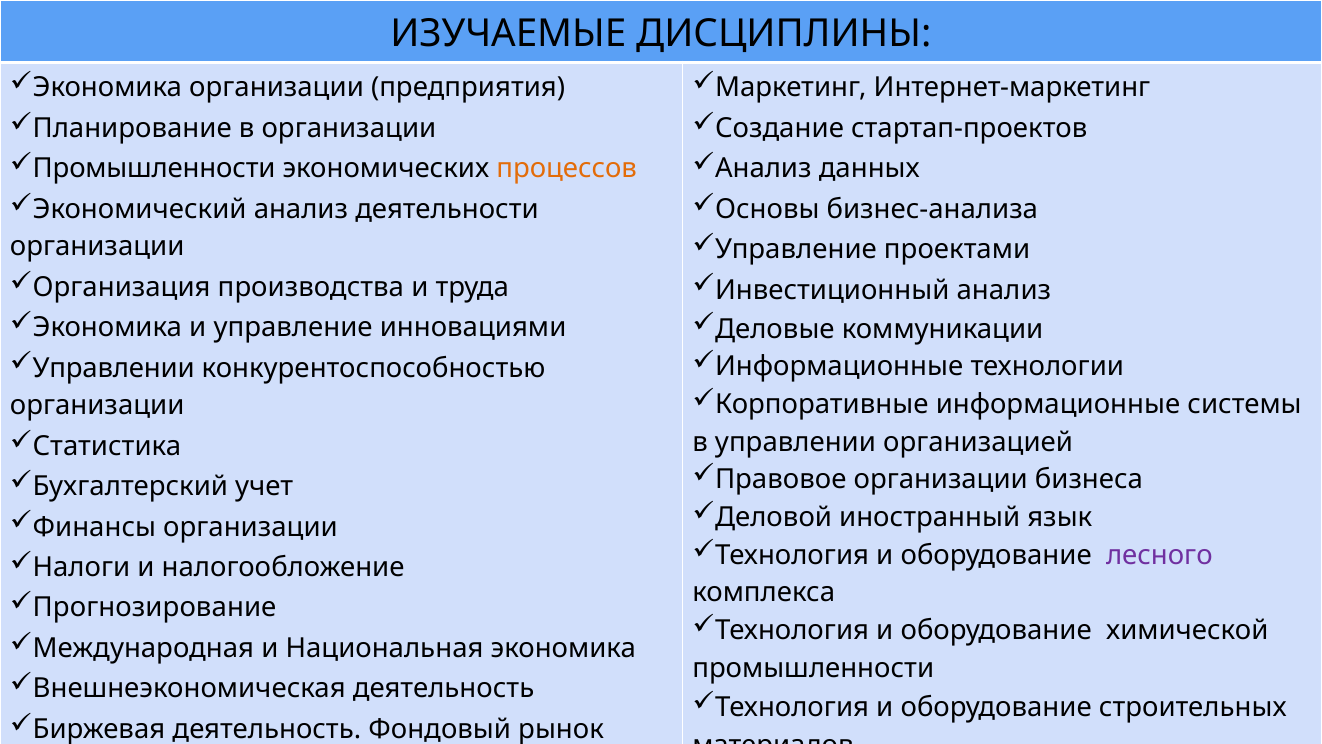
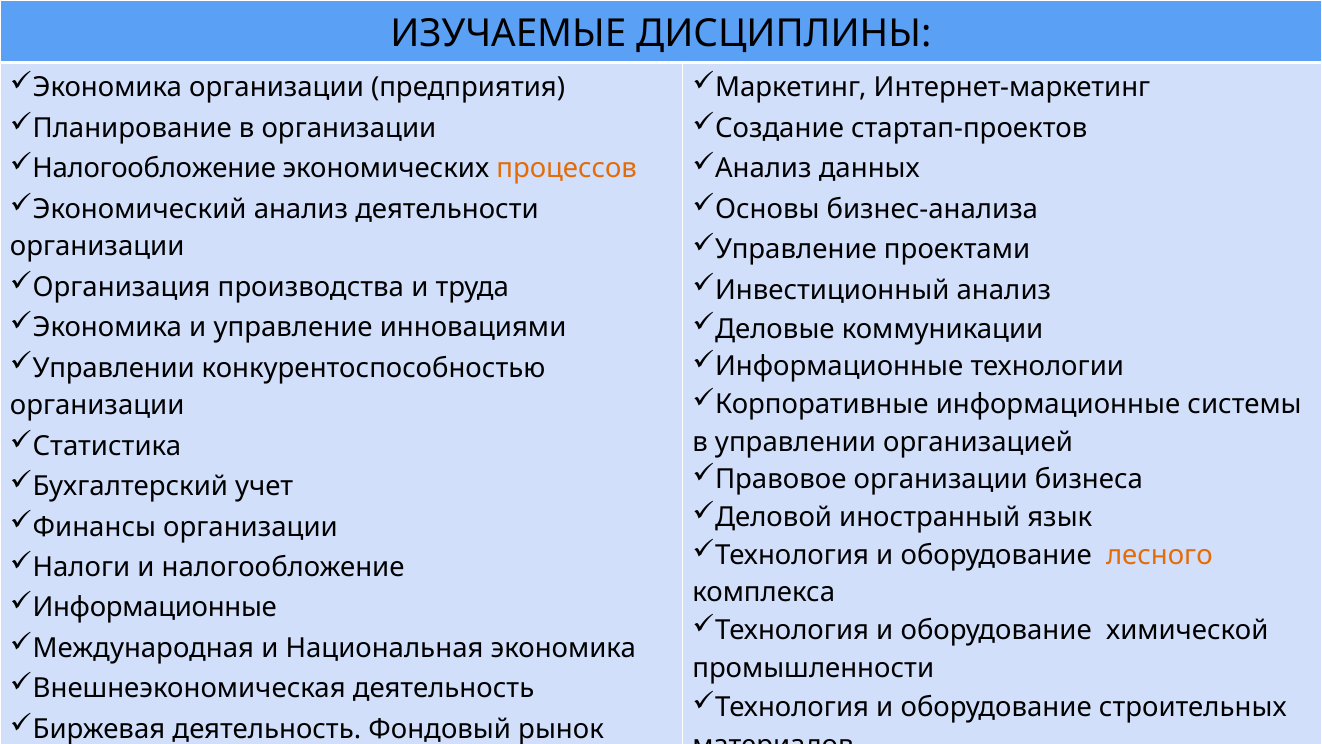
Промышленности: Промышленности -> Налогообложение (154, 169)
лесного colour: purple -> orange (1159, 555)
Прогнозирование: Прогнозирование -> Информационные (155, 608)
